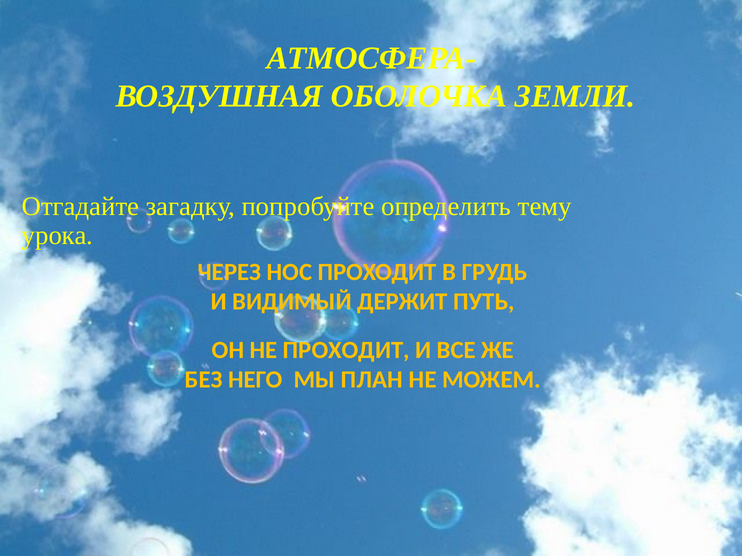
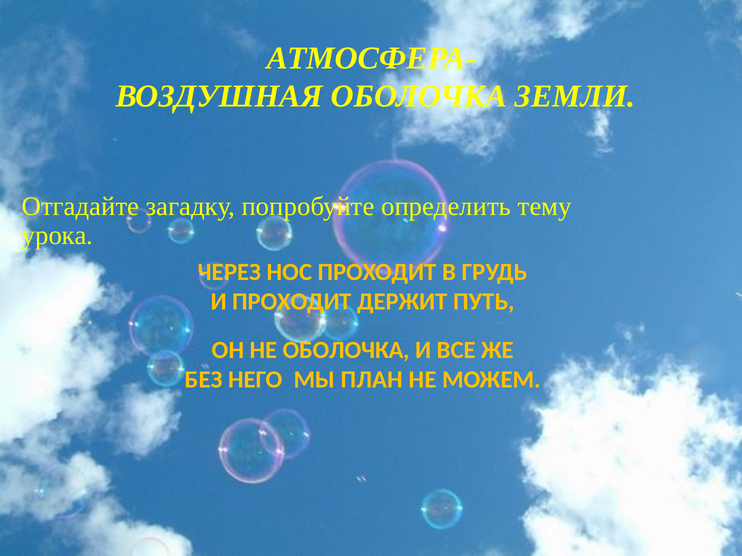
И ВИДИМЫЙ: ВИДИМЫЙ -> ПРОХОДИТ (292, 302)
НЕ ПРОХОДИТ: ПРОХОДИТ -> ОБОЛОЧКА (346, 350)
